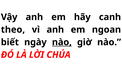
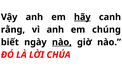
hãy underline: none -> present (82, 17)
theo: theo -> rằng (13, 29)
ngoan: ngoan -> chúng (106, 29)
